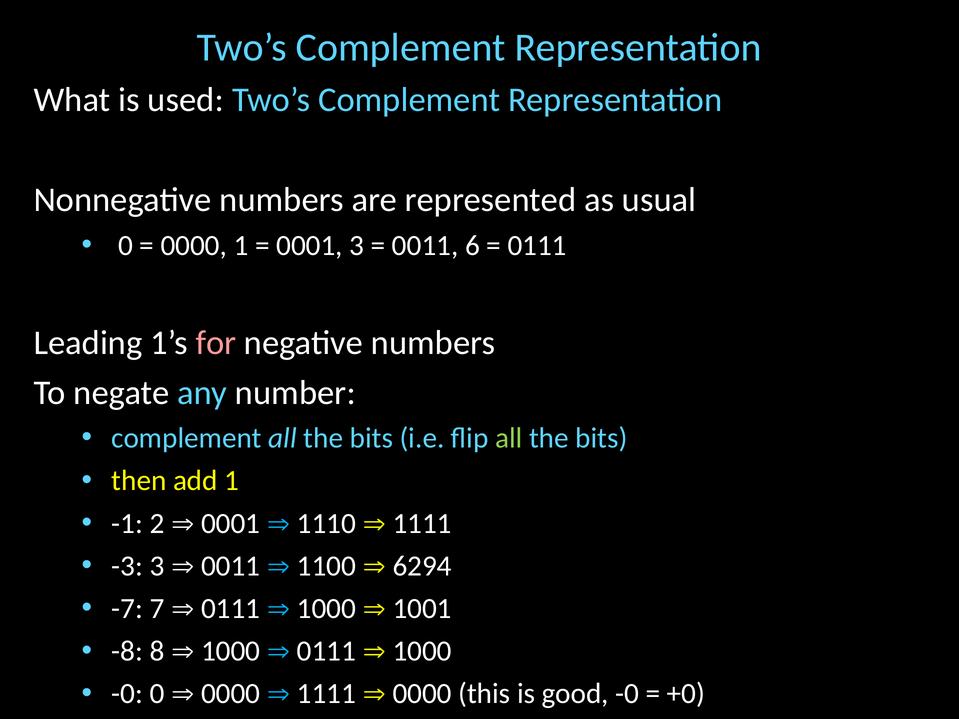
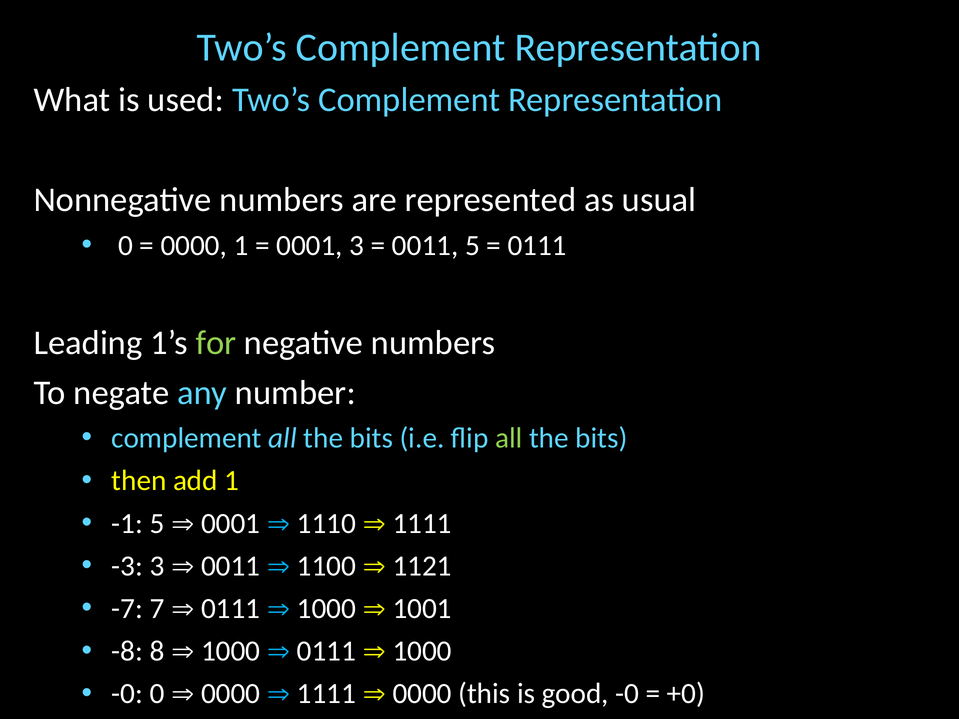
0011 6: 6 -> 5 (472, 245)
for colour: pink -> light green (216, 343)
-1 2: 2 -> 5 (157, 524)
6294: 6294 -> 1121 (422, 566)
